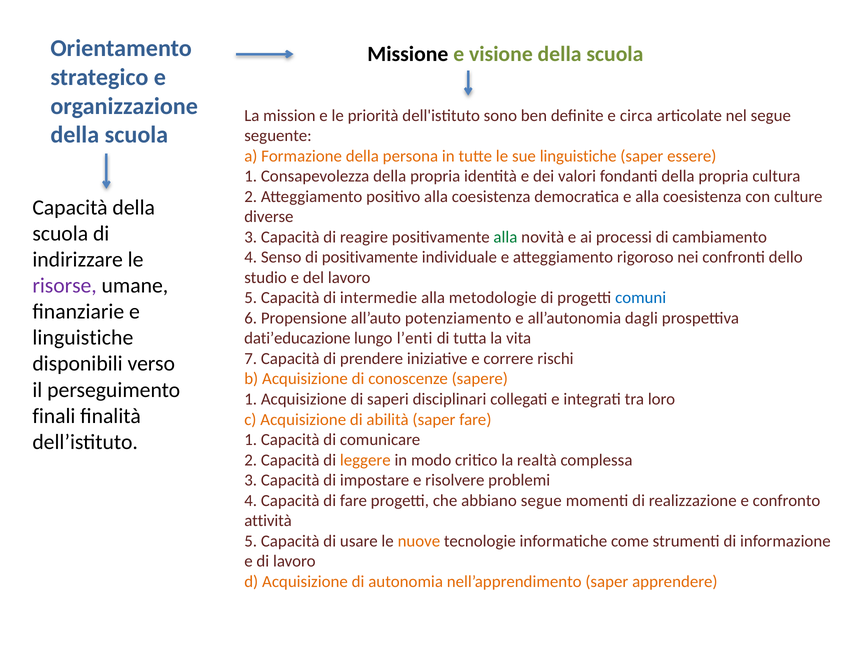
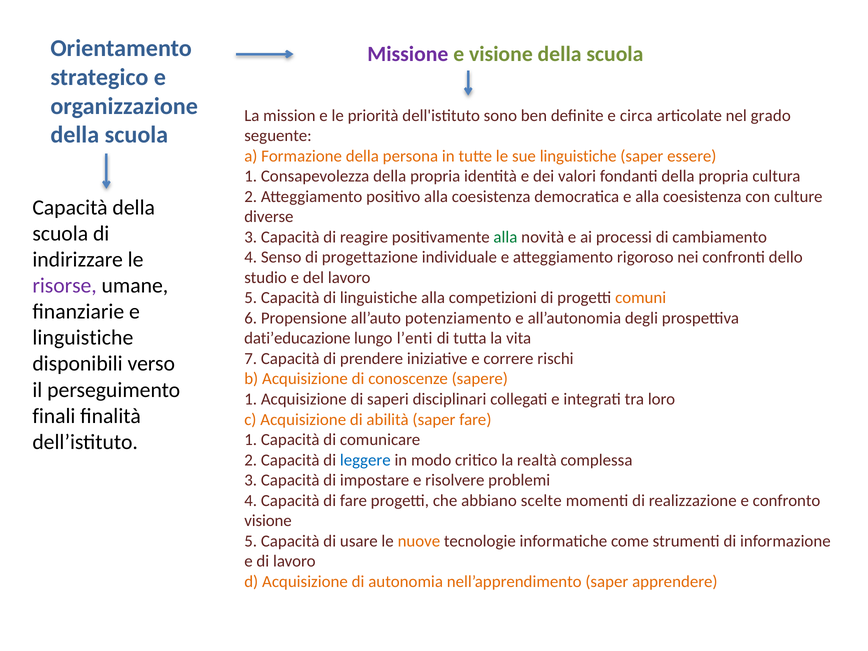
Missione colour: black -> purple (408, 54)
nel segue: segue -> grado (771, 115)
di positivamente: positivamente -> progettazione (370, 257)
di intermedie: intermedie -> linguistiche (379, 298)
metodologie: metodologie -> competizioni (493, 298)
comuni colour: blue -> orange (641, 298)
dagli: dagli -> degli (641, 318)
leggere colour: orange -> blue (365, 460)
abbiano segue: segue -> scelte (541, 501)
attività: attività -> visione (268, 521)
